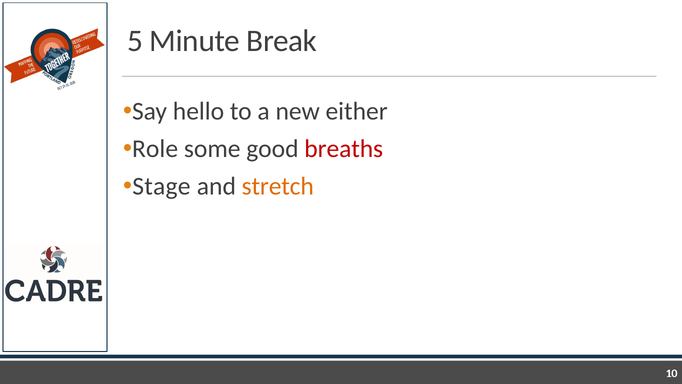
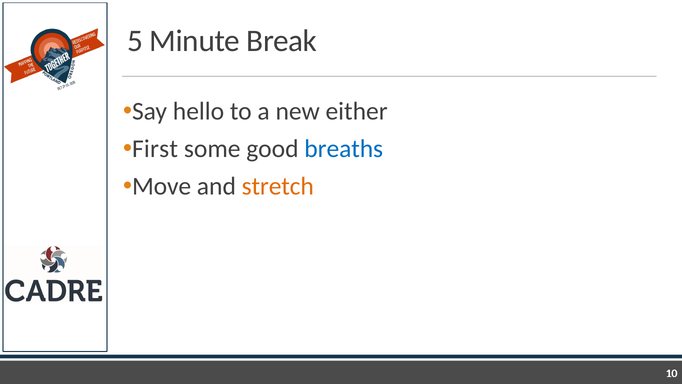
Role: Role -> First (155, 149)
breaths colour: red -> blue (344, 149)
Stage: Stage -> Move (162, 186)
